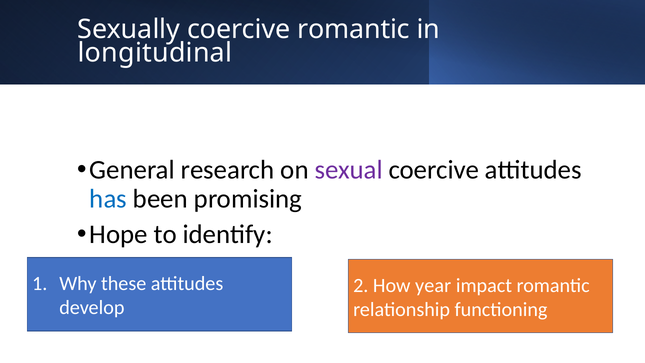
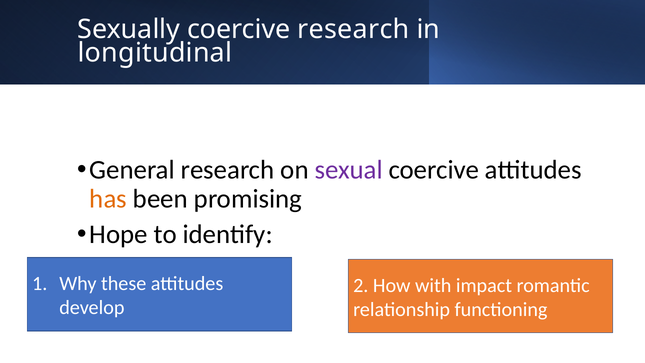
coercive romantic: romantic -> research (353, 29)
has colour: blue -> orange (108, 199)
year: year -> with (433, 285)
